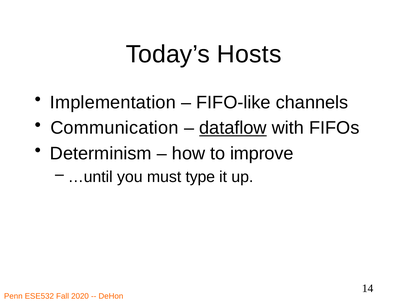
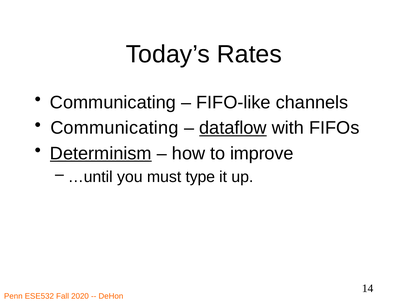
Hosts: Hosts -> Rates (249, 54)
Implementation: Implementation -> Communicating (113, 103)
Communication: Communication -> Communicating (114, 128)
Determinism underline: none -> present (101, 153)
